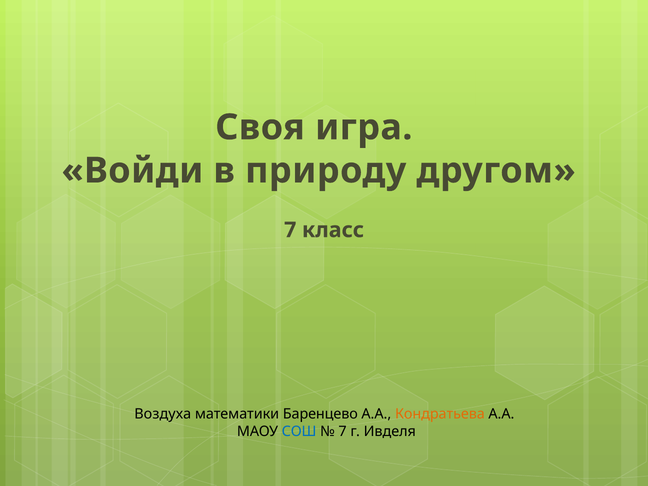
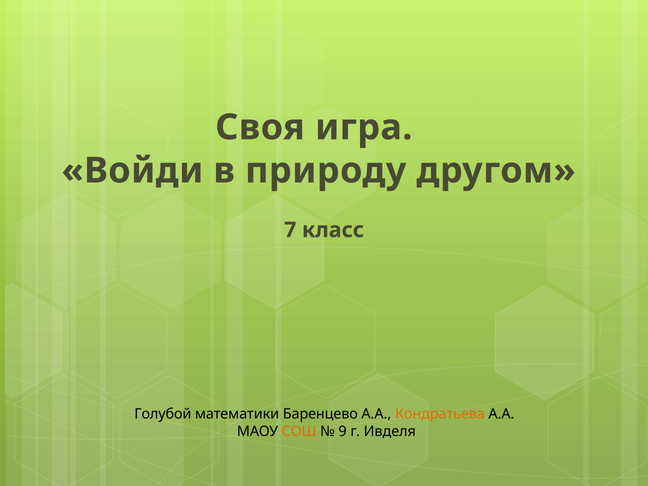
Воздуха: Воздуха -> Голубой (163, 414)
СОШ colour: blue -> orange (299, 431)
7: 7 -> 9 (343, 431)
